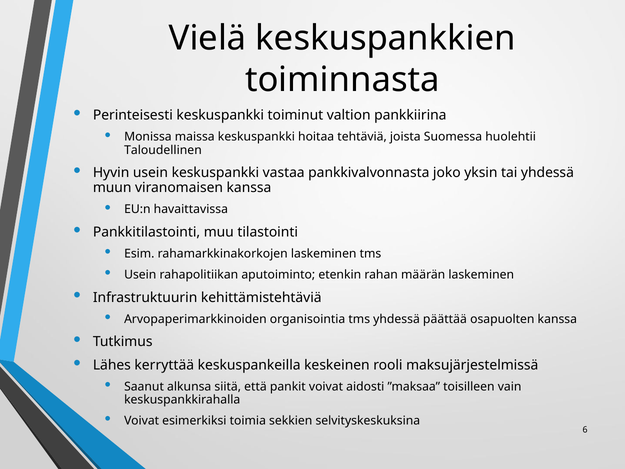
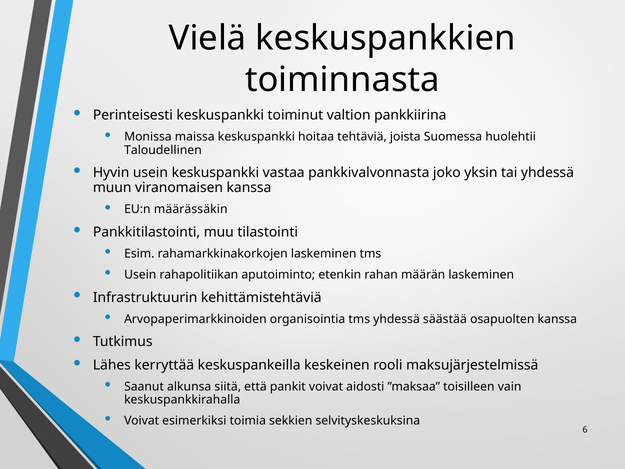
havaittavissa: havaittavissa -> määrässäkin (191, 209)
päättää: päättää -> säästää (445, 319)
